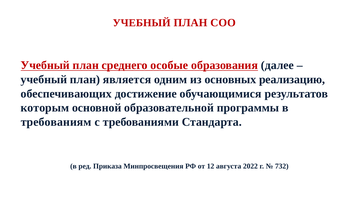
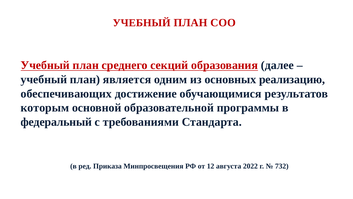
особые: особые -> секций (169, 65)
требованиям: требованиям -> федеральный (56, 122)
